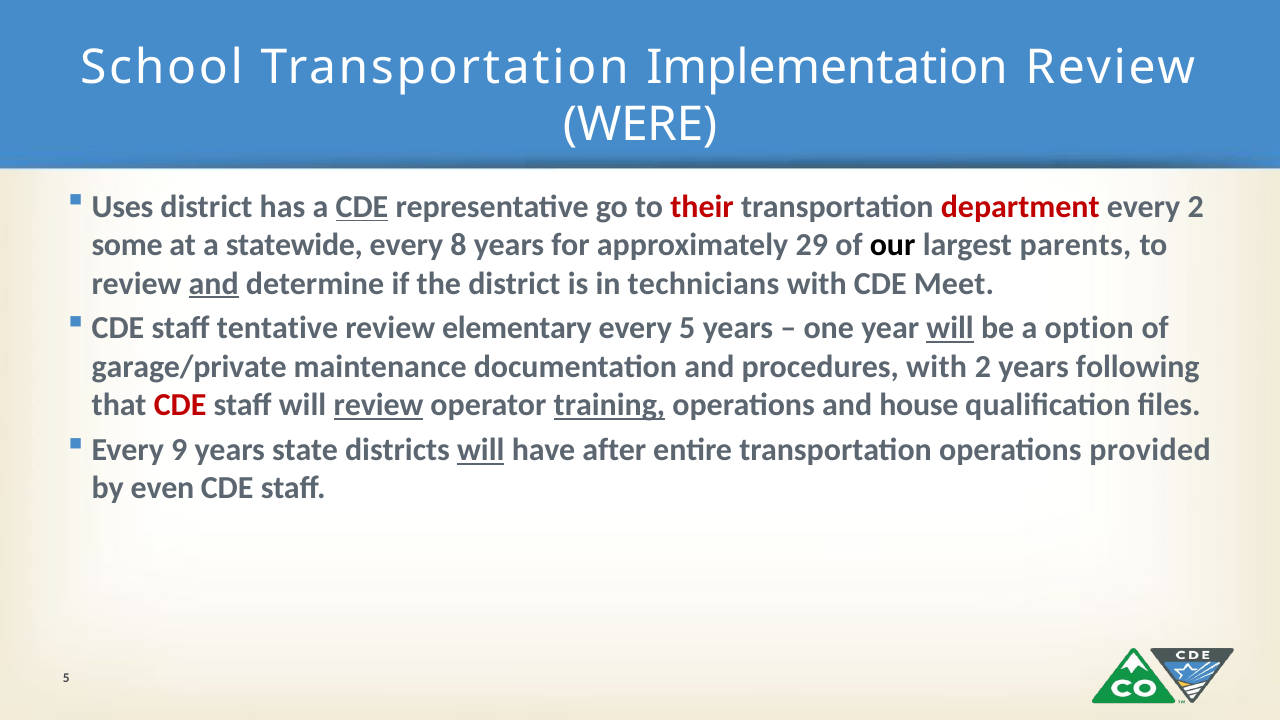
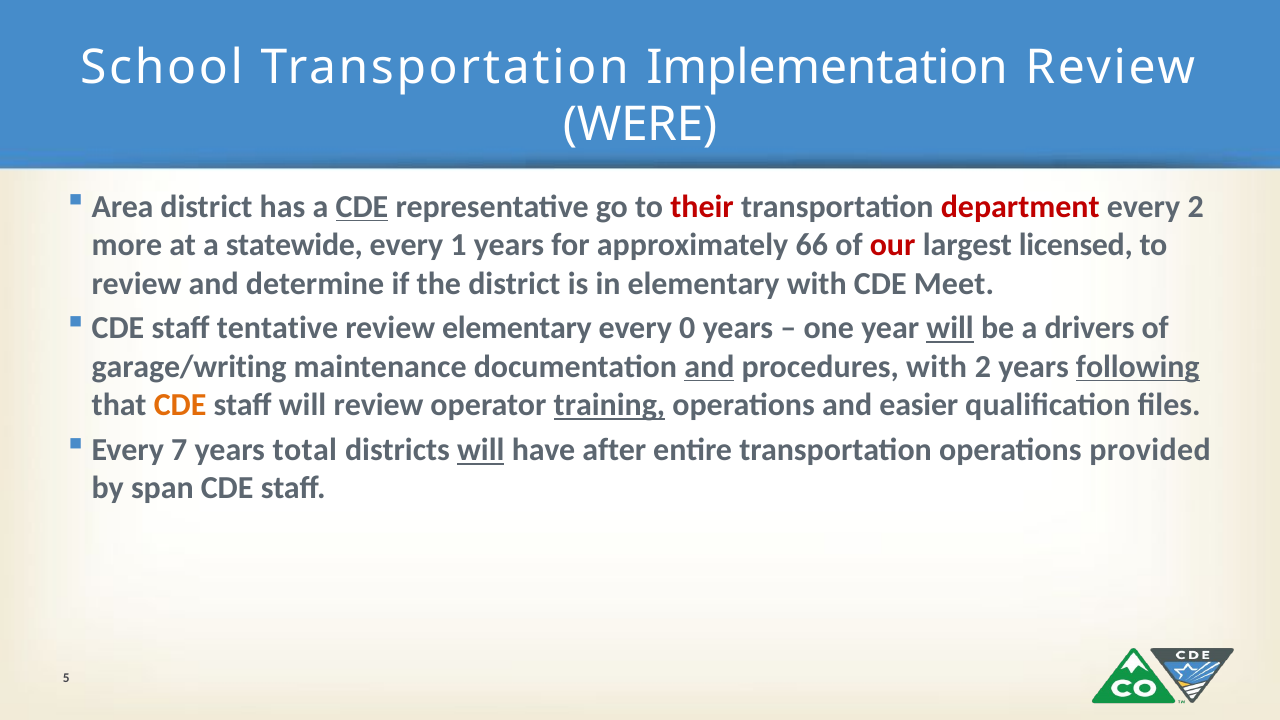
Uses: Uses -> Area (123, 207)
some: some -> more (127, 245)
8: 8 -> 1 (458, 245)
29: 29 -> 66 (812, 245)
our colour: black -> red (893, 245)
parents: parents -> licensed (1076, 245)
and underline: present -> none (214, 284)
in technicians: technicians -> elementary (704, 284)
every 5: 5 -> 0 (687, 328)
option: option -> drivers (1090, 328)
garage/private: garage/private -> garage/writing (189, 367)
and underline: none -> present (709, 367)
following underline: none -> present (1138, 367)
CDE colour: red -> orange (180, 405)
review underline: present -> none (378, 405)
house: house -> easier (919, 405)
9: 9 -> 7 (179, 450)
state: state -> total (305, 450)
even: even -> span (162, 488)
